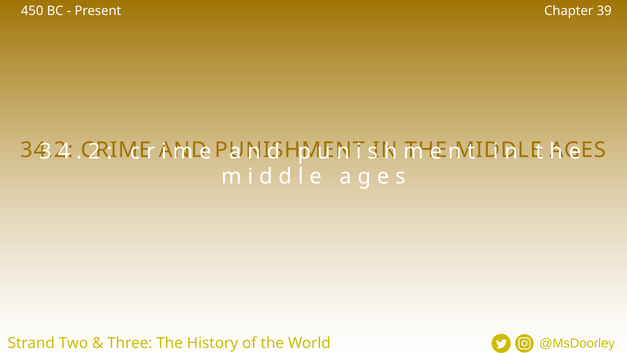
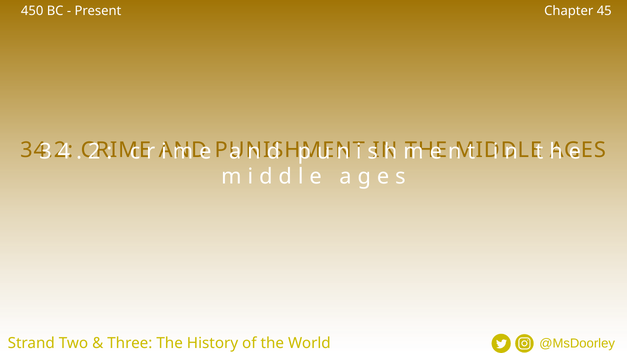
39: 39 -> 45 (604, 11)
